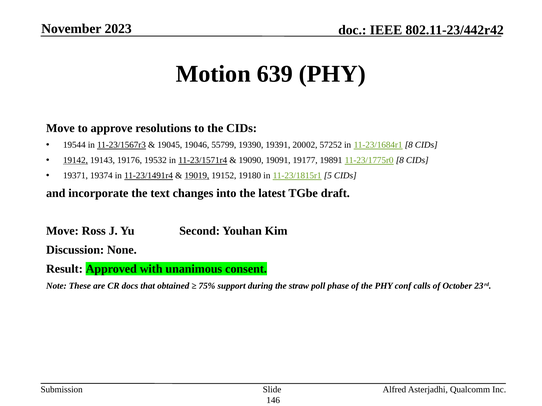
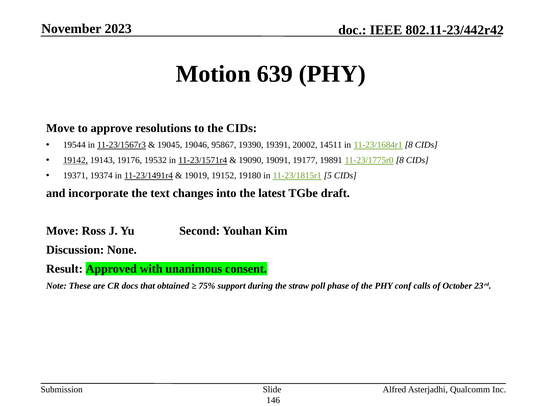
55799: 55799 -> 95867 (224, 145)
57252: 57252 -> 14511 (331, 145)
19019 underline: present -> none (197, 176)
